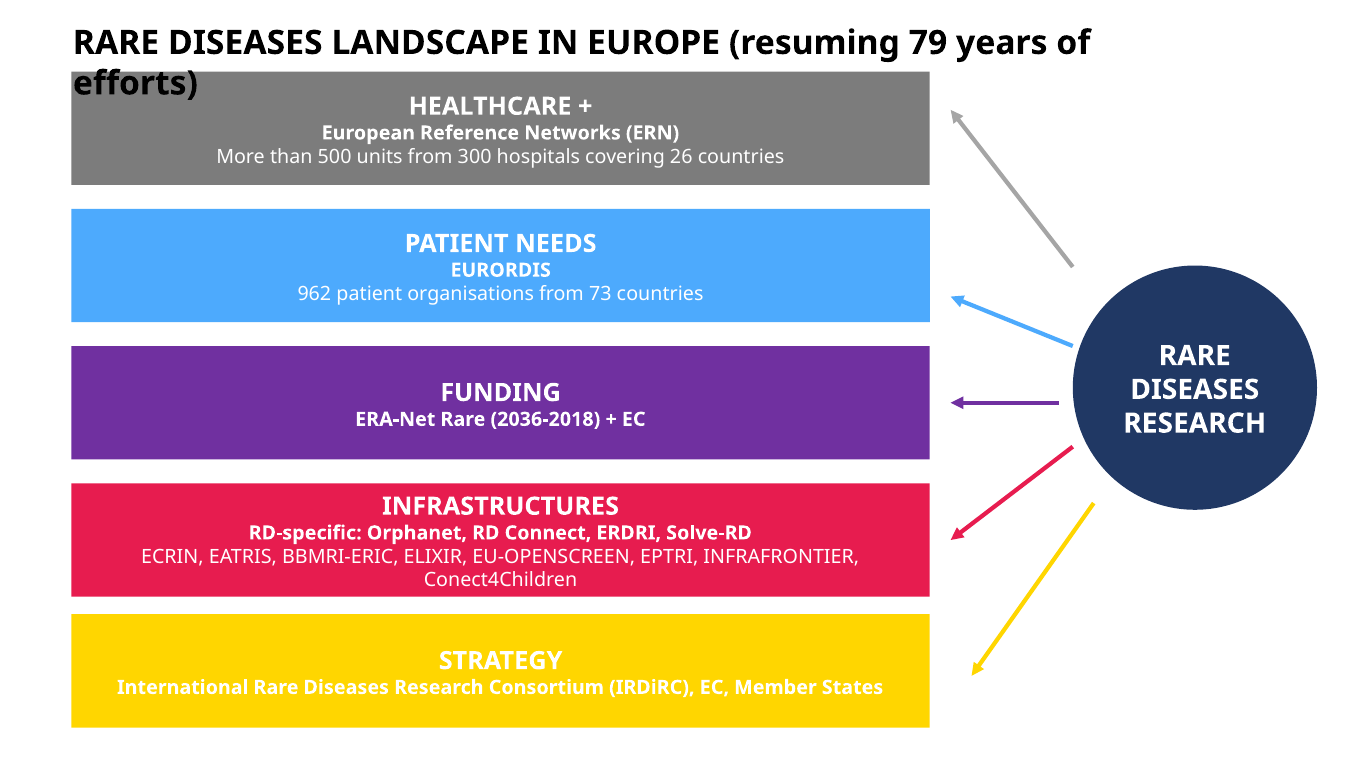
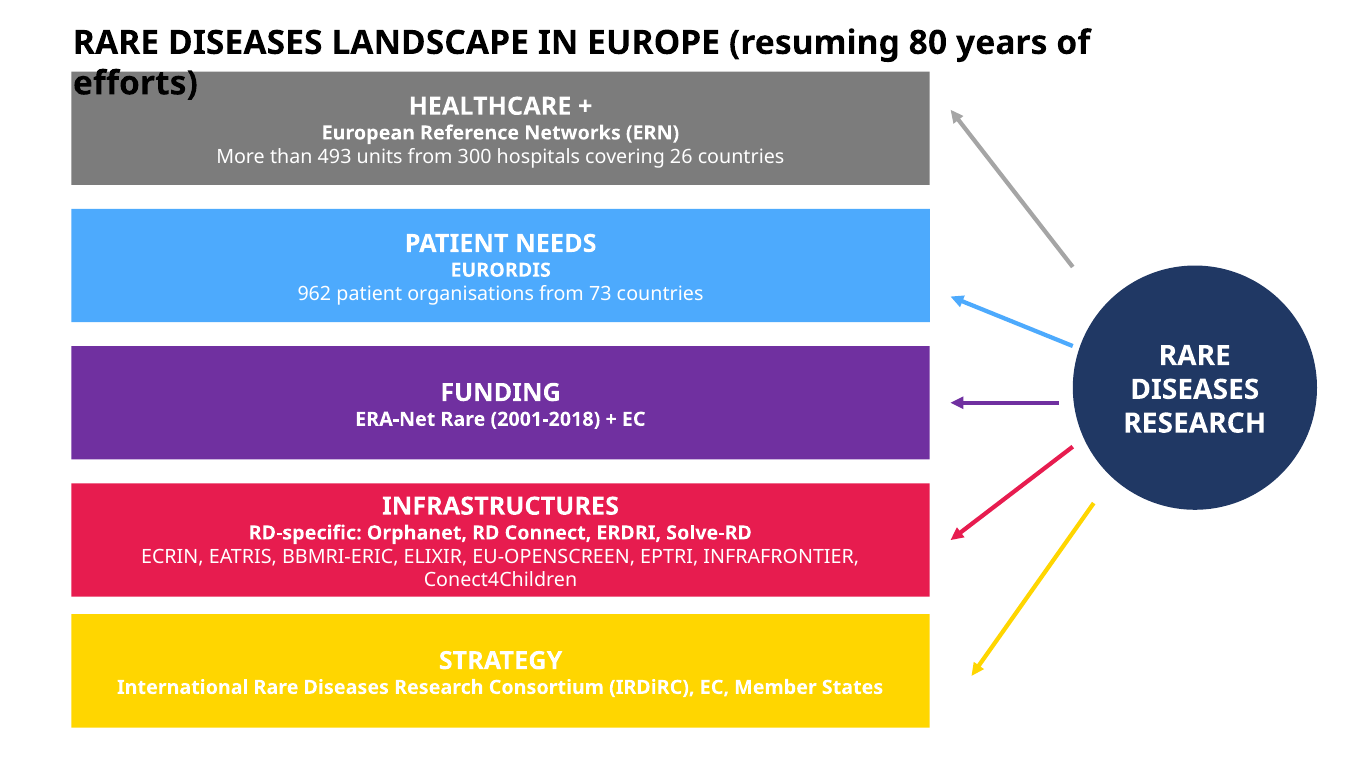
79: 79 -> 80 (928, 43)
500: 500 -> 493 (335, 157)
2036-2018: 2036-2018 -> 2001-2018 (545, 419)
